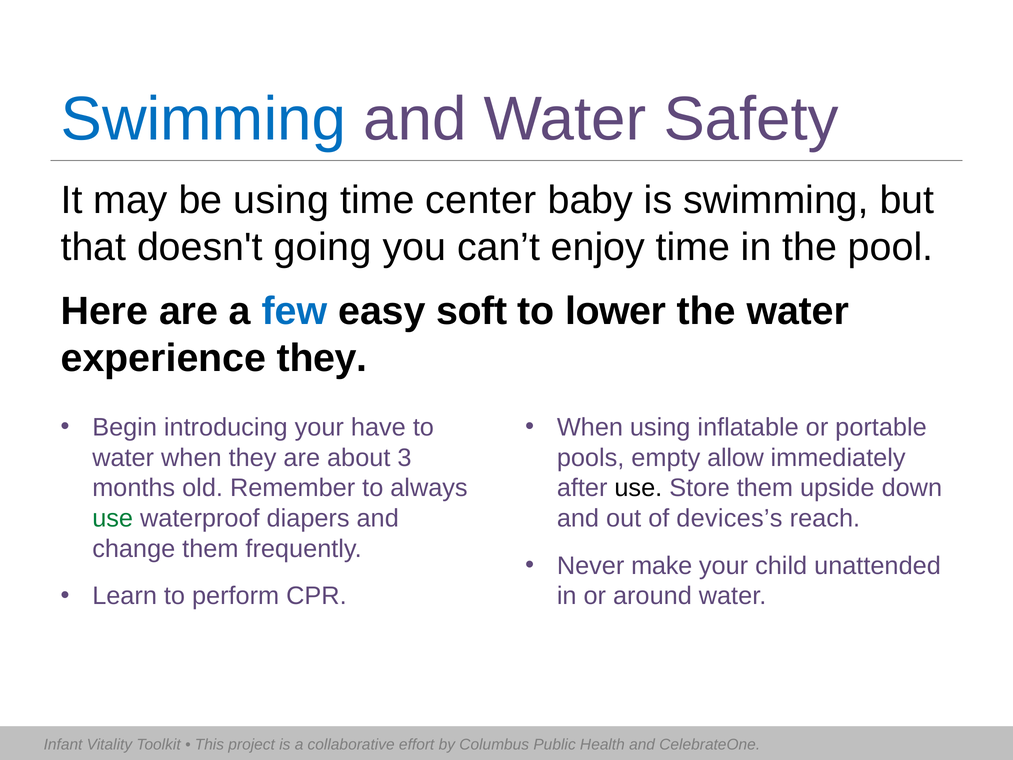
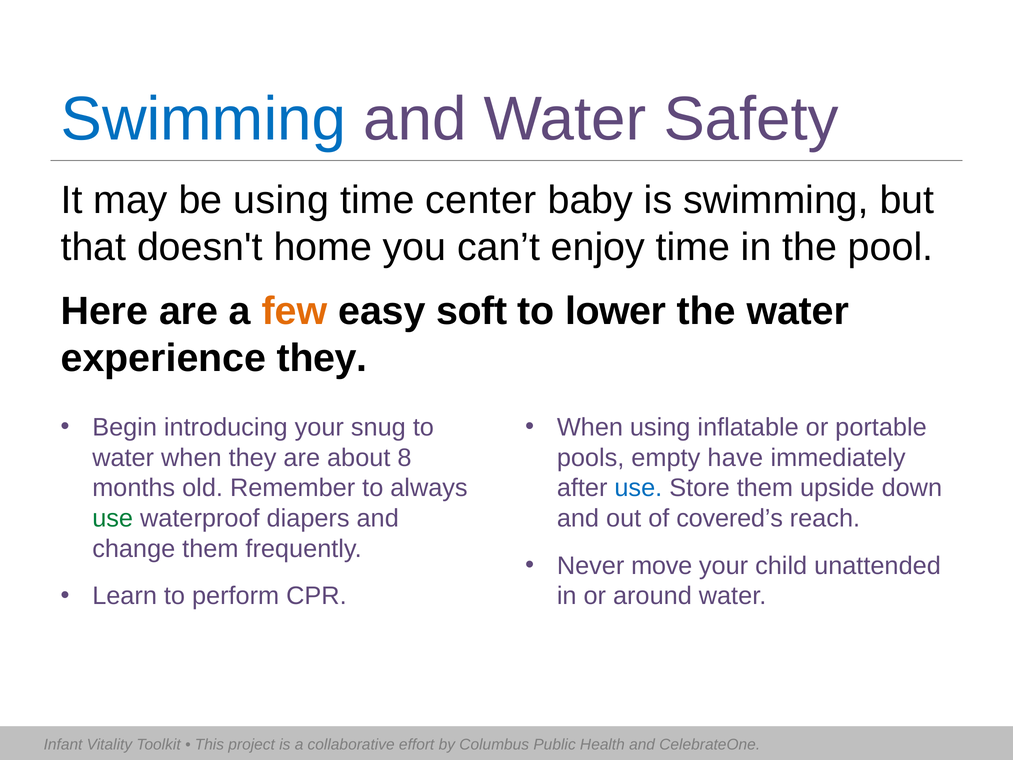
going: going -> home (323, 247)
few colour: blue -> orange (294, 311)
have: have -> snug (378, 427)
3: 3 -> 8 (404, 458)
allow: allow -> have (735, 458)
use colour: black -> blue (638, 488)
devices’s: devices’s -> covered’s (730, 518)
make: make -> move (662, 566)
